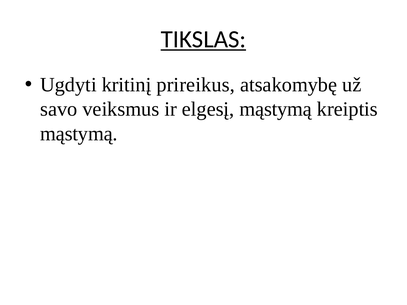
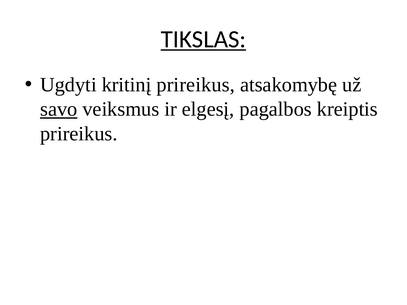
savo underline: none -> present (59, 109)
elgesį mąstymą: mąstymą -> pagalbos (276, 109)
mąstymą: mąstymą -> prireikus (79, 134)
